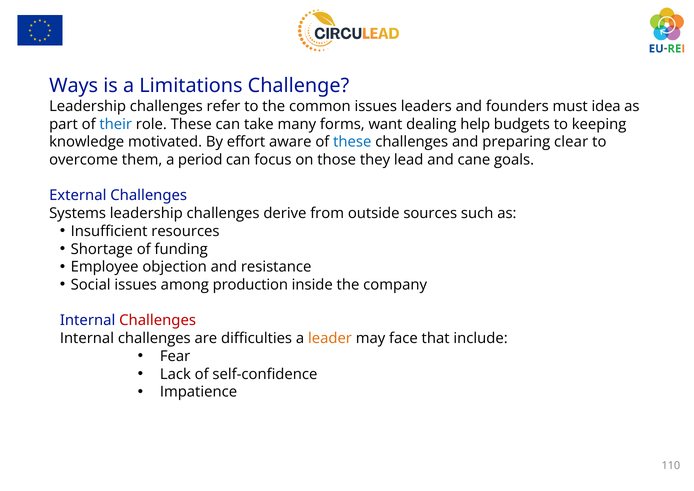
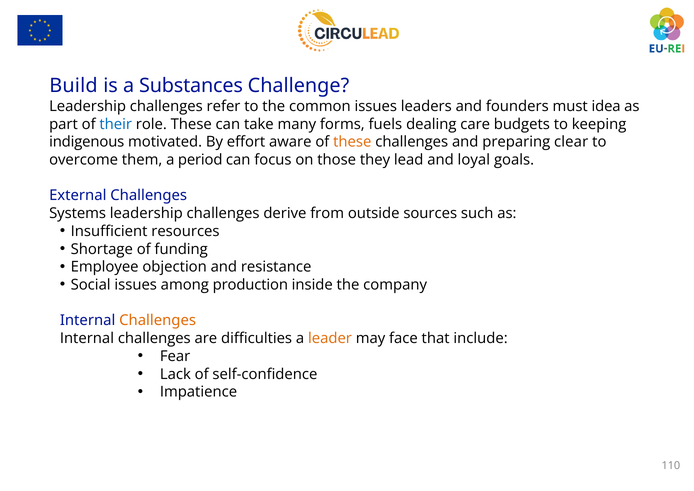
Ways: Ways -> Build (73, 86)
Limitations: Limitations -> Substances (191, 86)
want: want -> fuels (385, 124)
help: help -> care (475, 124)
knowledge: knowledge -> indigenous (87, 142)
these colour: blue -> orange (352, 142)
cane: cane -> loyal (474, 160)
Challenges colour: red -> orange (158, 320)
